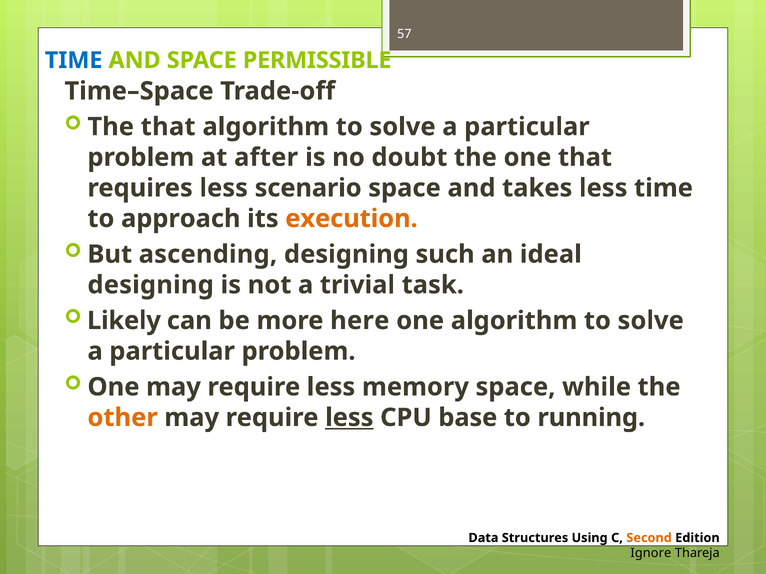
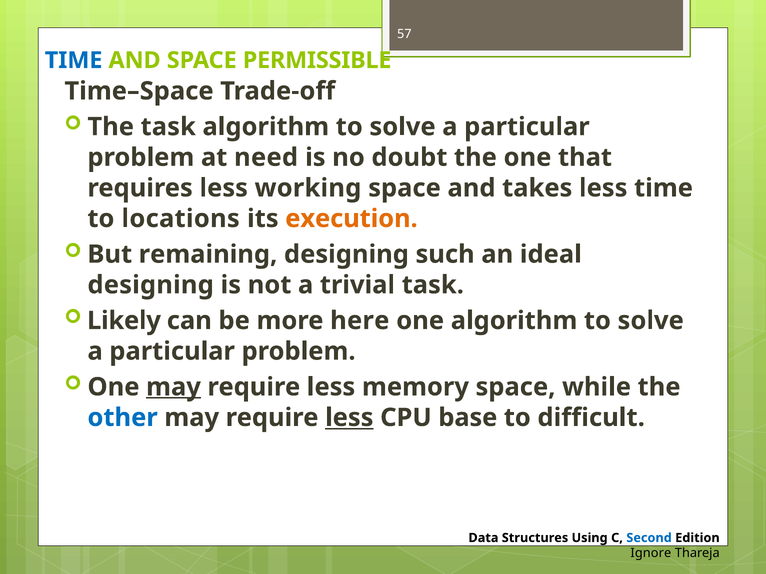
The that: that -> task (168, 127)
after: after -> need (266, 158)
scenario: scenario -> working (308, 188)
approach: approach -> locations (181, 219)
ascending: ascending -> remaining (208, 255)
may underline: none -> present (173, 387)
other colour: orange -> blue (123, 418)
running: running -> difficult (591, 418)
Second colour: orange -> blue (649, 538)
